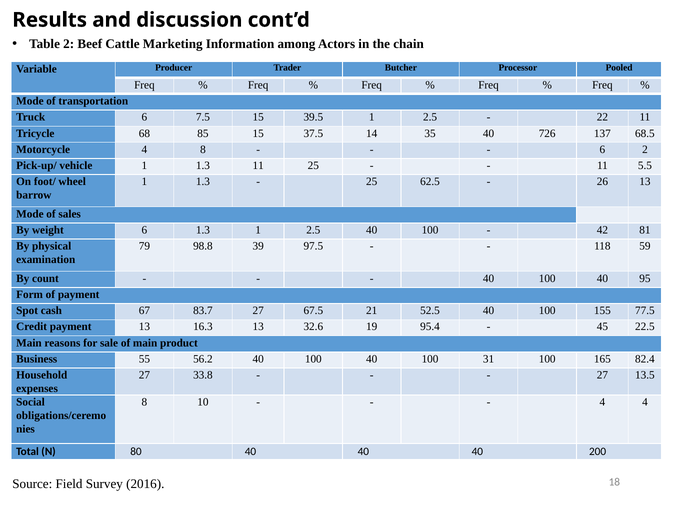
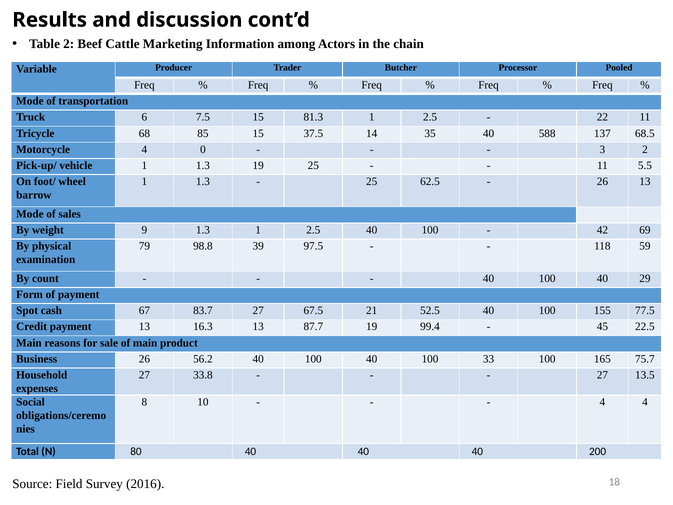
39.5: 39.5 -> 81.3 (313, 117)
726: 726 -> 588 (547, 133)
4 8: 8 -> 0 (203, 149)
6: 6 -> 3 (602, 149)
1.3 11: 11 -> 19 (258, 165)
weight 6: 6 -> 9 (144, 230)
81: 81 -> 69 (645, 230)
95: 95 -> 29 (645, 278)
32.6: 32.6 -> 87.7 (313, 327)
95.4: 95.4 -> 99.4 (430, 327)
Business 55: 55 -> 26 (144, 359)
31: 31 -> 33 (489, 359)
82.4: 82.4 -> 75.7 (645, 359)
